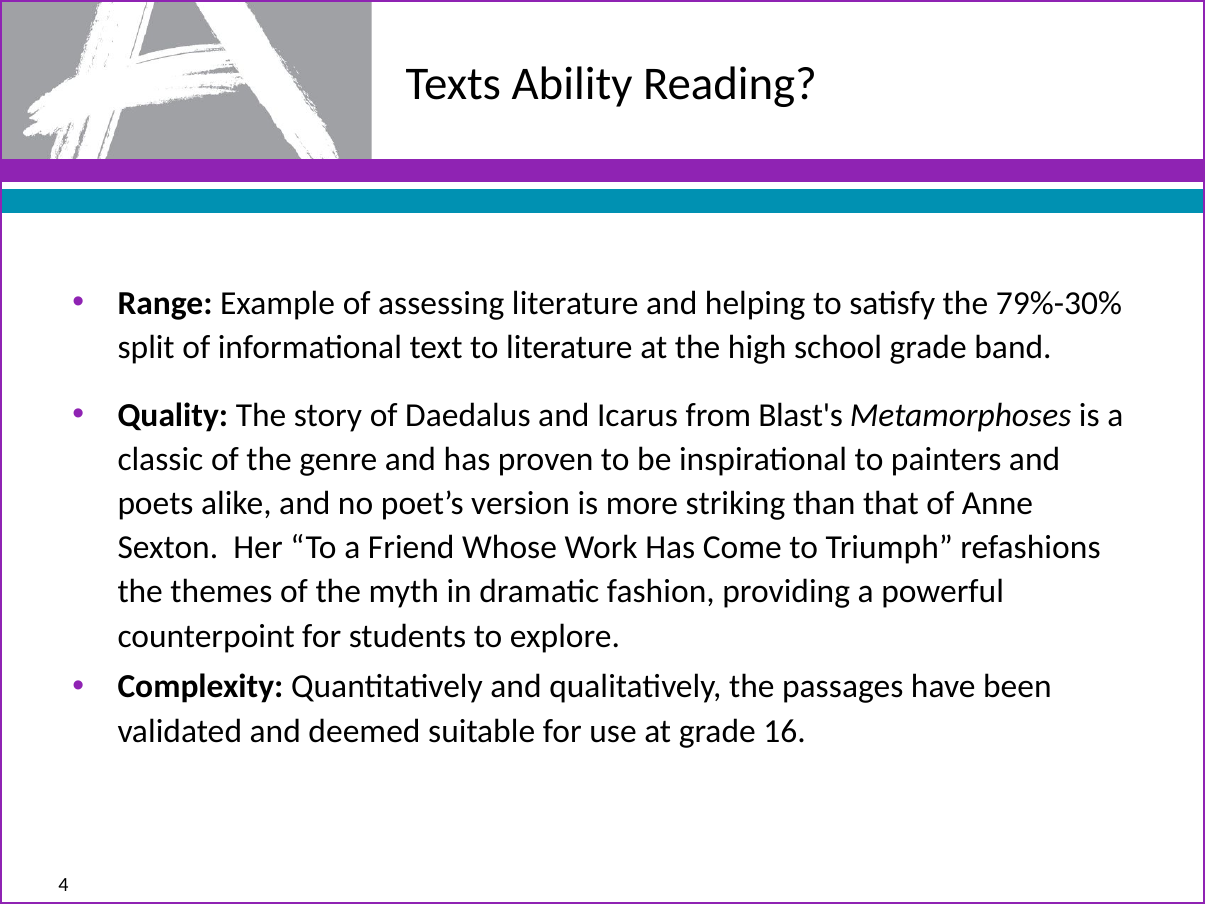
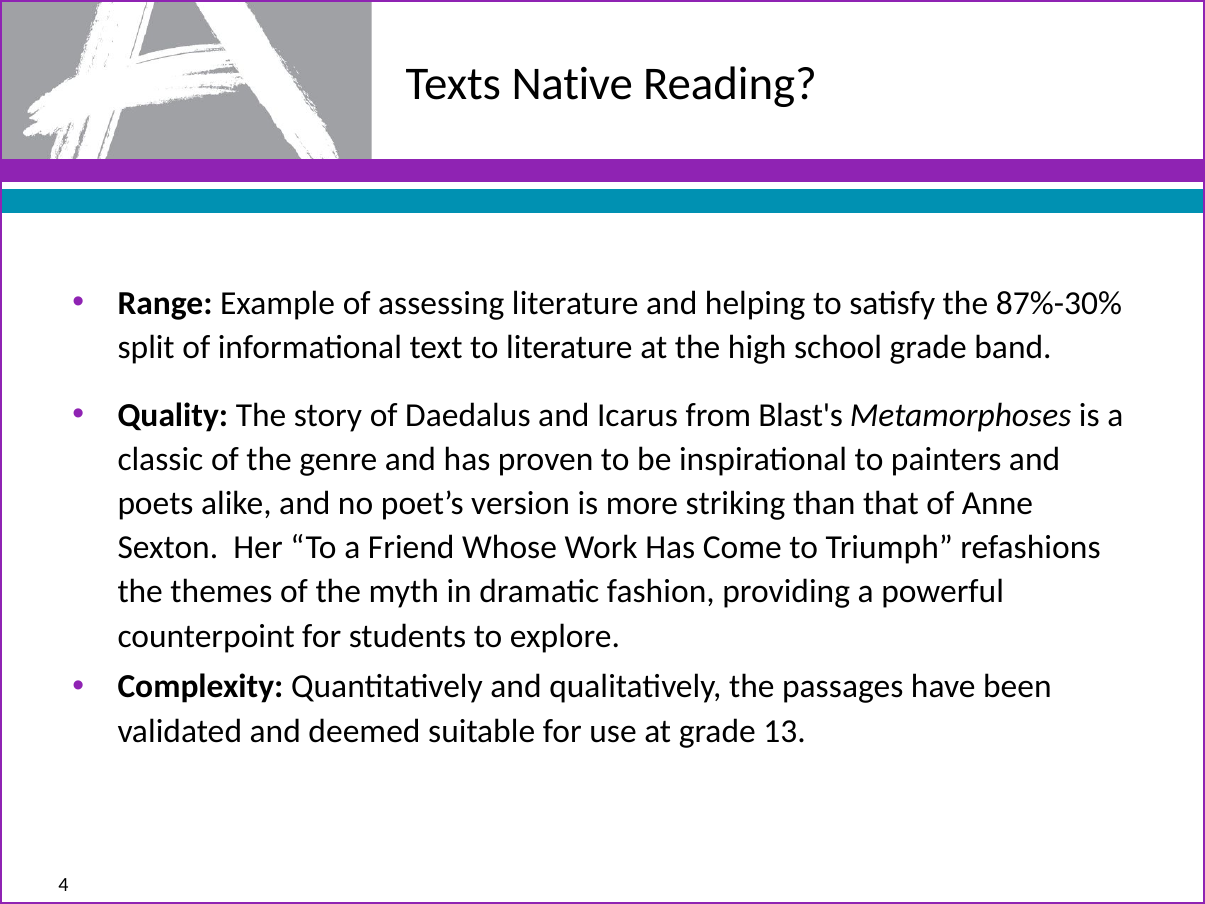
Ability: Ability -> Native (572, 84)
79%-30%: 79%-30% -> 87%-30% (1059, 304)
16: 16 -> 13 (785, 731)
